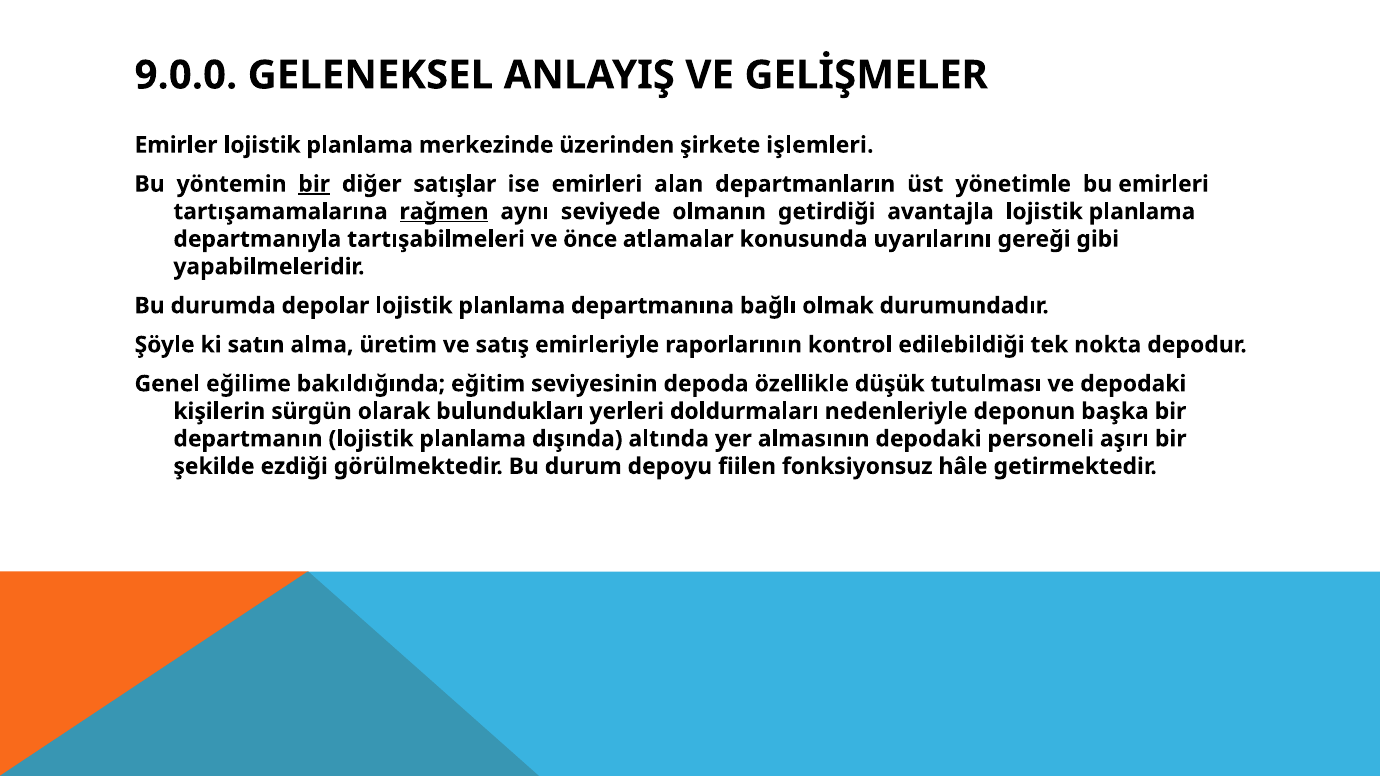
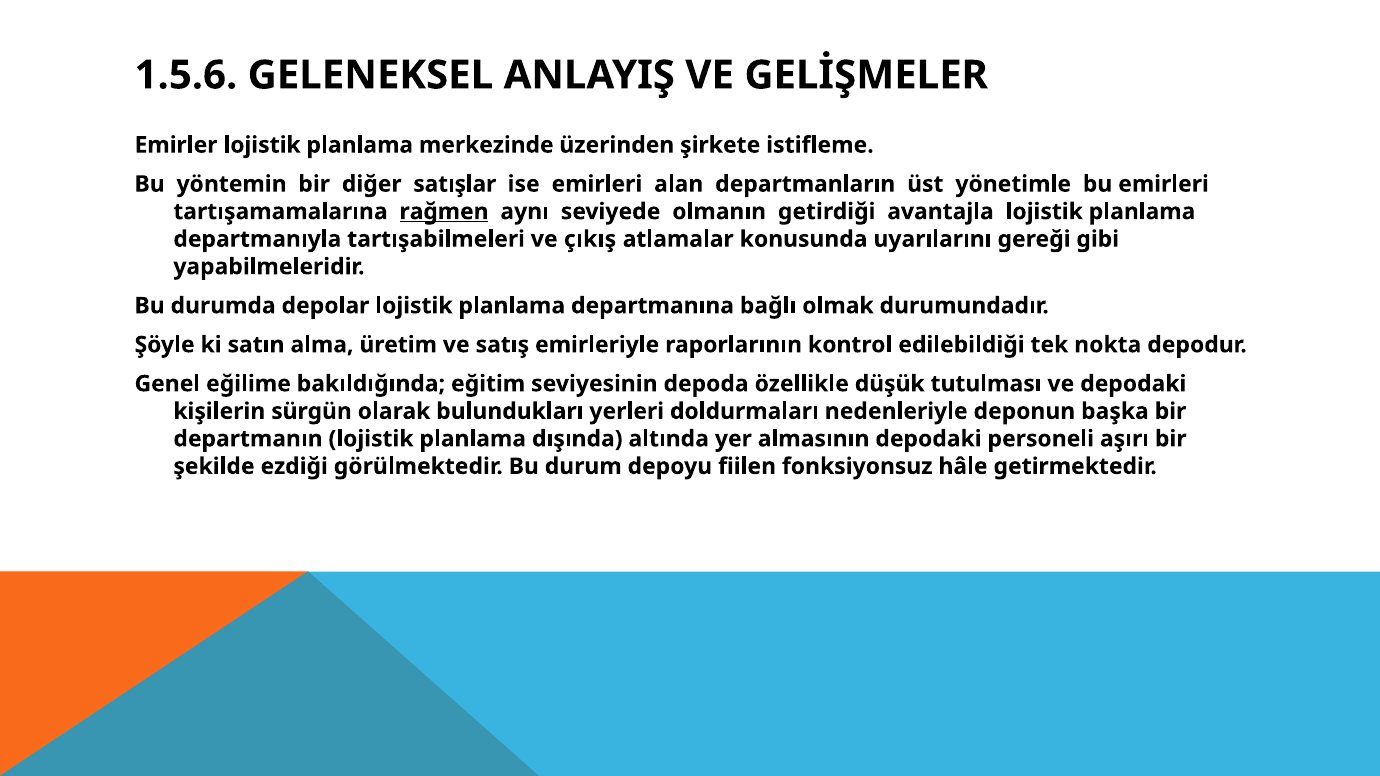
9.0.0: 9.0.0 -> 1.5.6 (186, 75)
işlemleri: işlemleri -> istifleme (820, 145)
bir underline: present -> none (314, 184)
önce: önce -> çıkış (590, 239)
